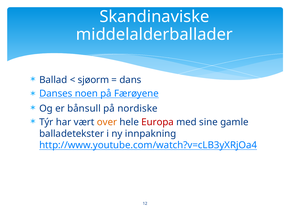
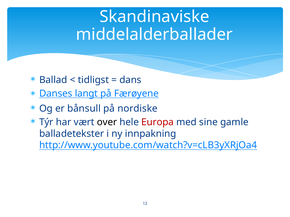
sjøorm: sjøorm -> tidligst (93, 80)
noen: noen -> langt (86, 94)
over colour: orange -> black (107, 122)
